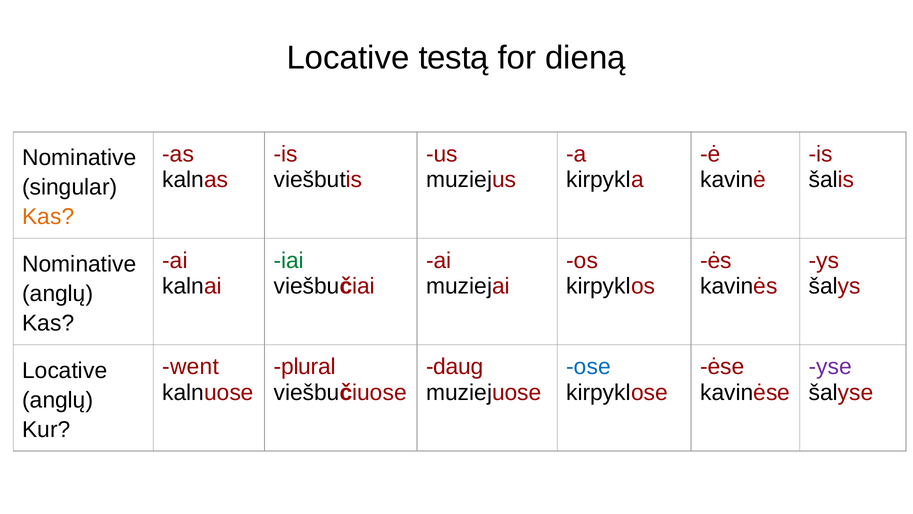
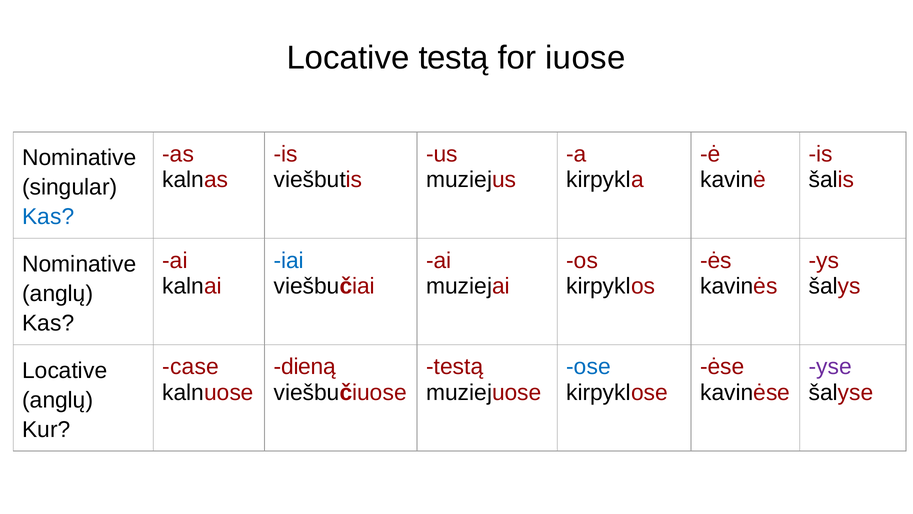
dieną: dieną -> iuose (585, 58)
Kas colour: orange -> blue (48, 217)
iai colour: green -> blue (289, 260)
went: went -> case (191, 367)
plural: plural -> dieną (305, 367)
daug: daug -> testą (455, 367)
